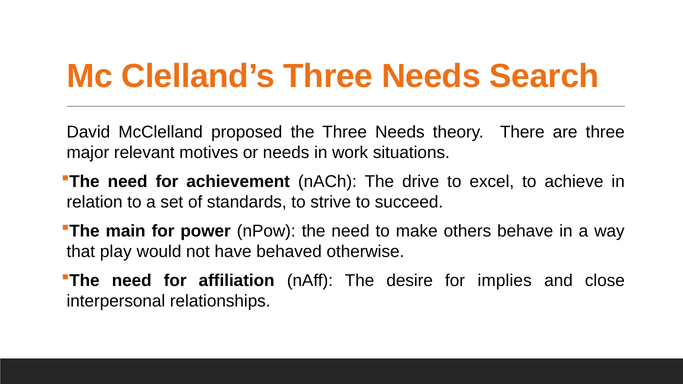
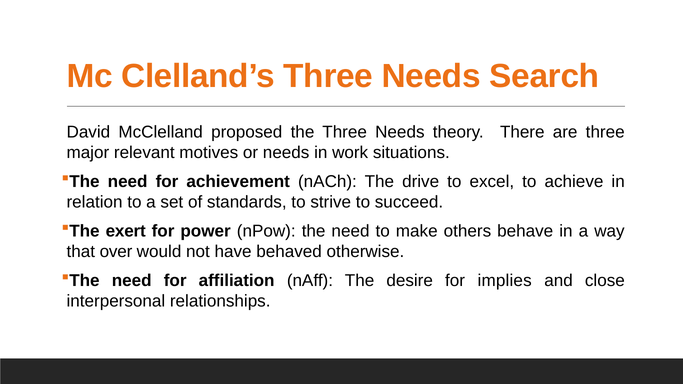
main: main -> exert (126, 231)
play: play -> over (116, 252)
